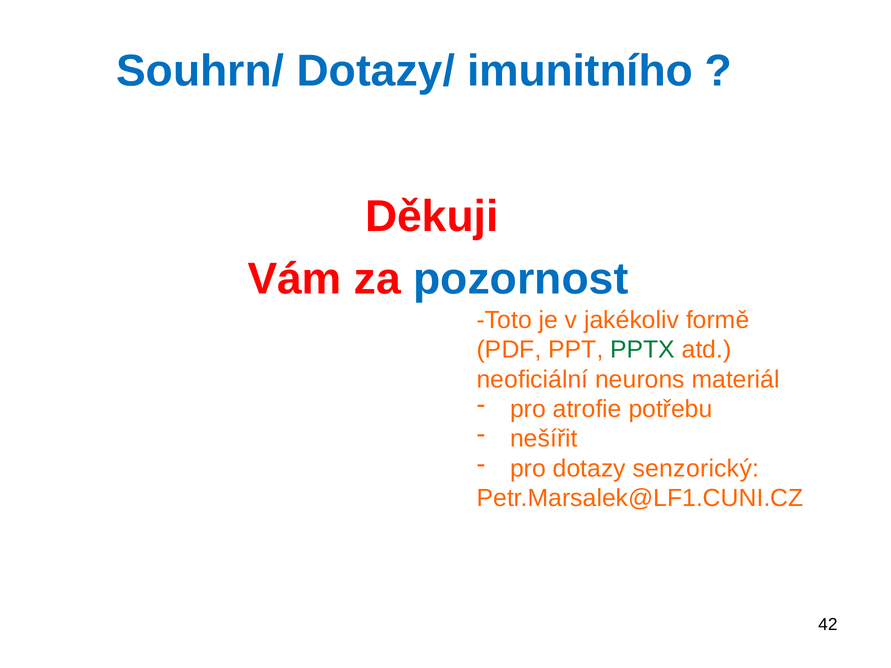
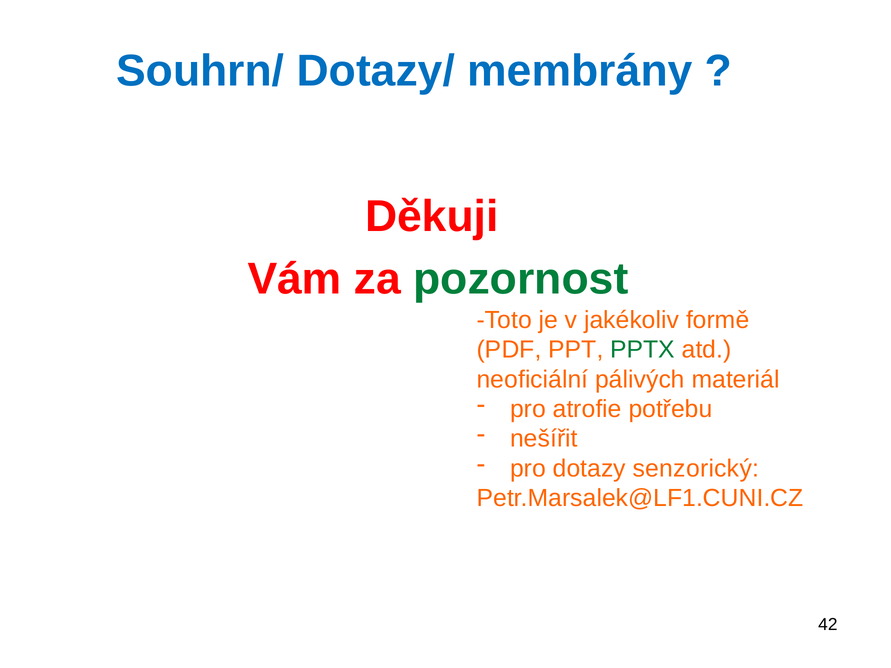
imunitního: imunitního -> membrány (580, 71)
pozornost colour: blue -> green (521, 279)
neurons: neurons -> pálivých (640, 380)
